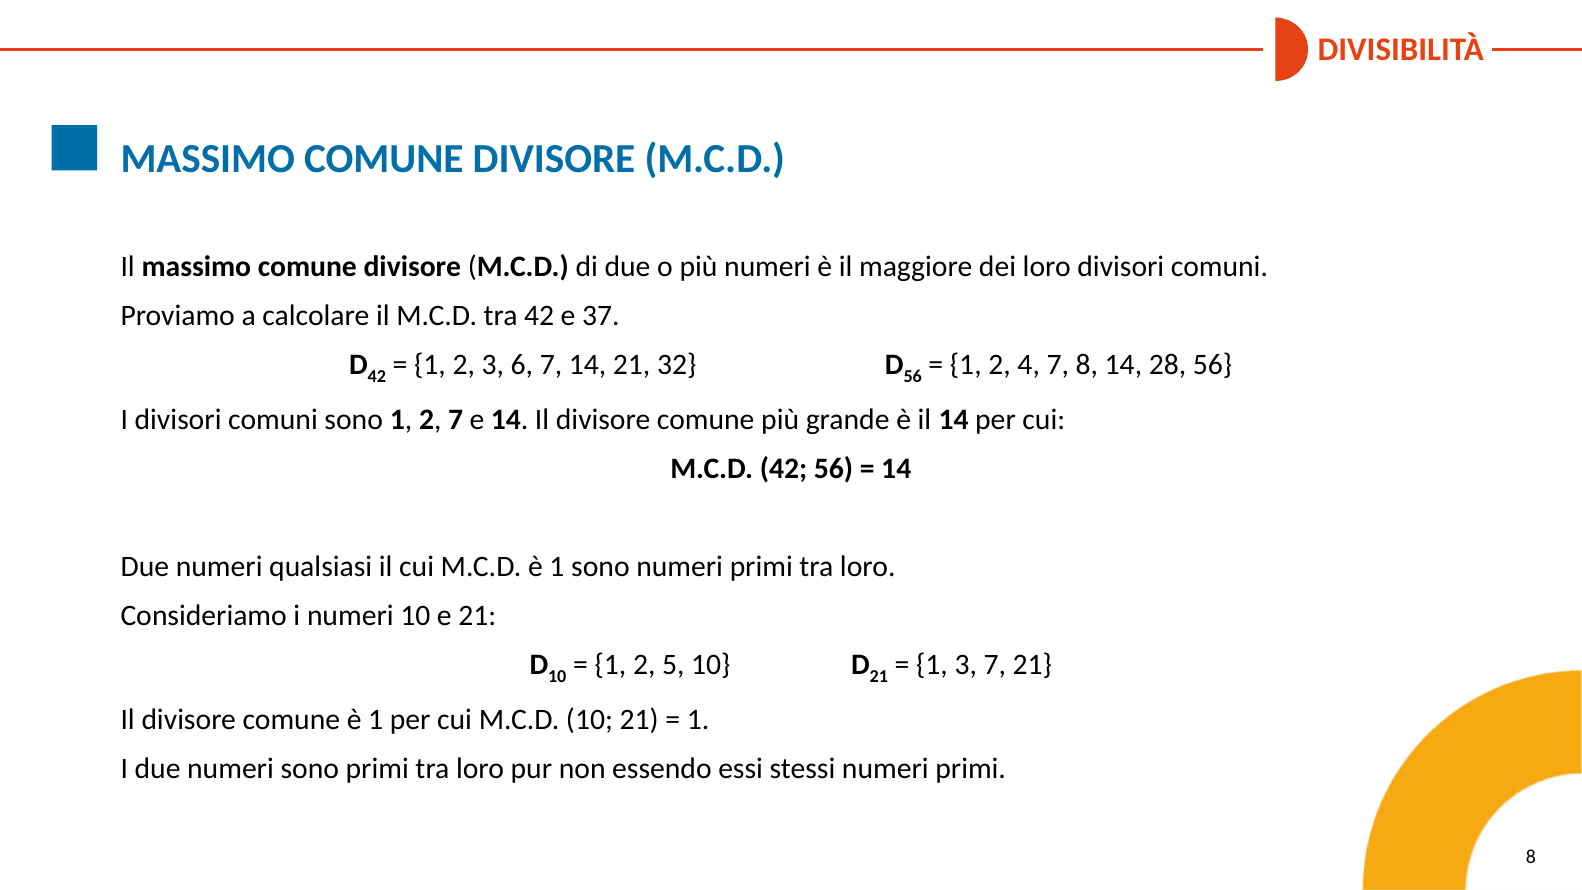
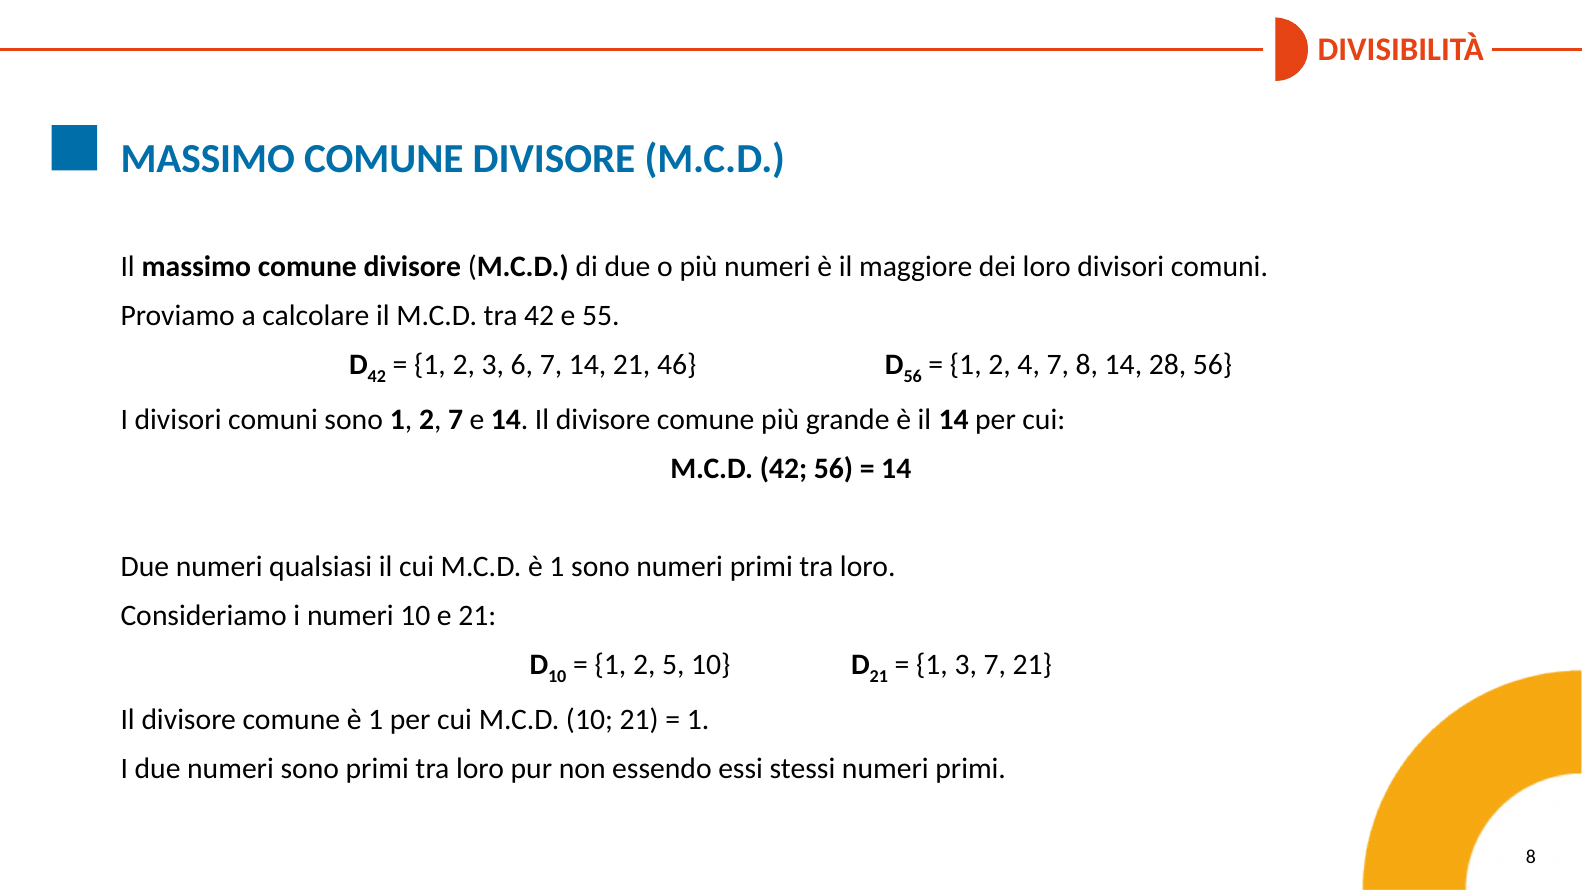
37: 37 -> 55 (601, 315)
32: 32 -> 46 (677, 365)
